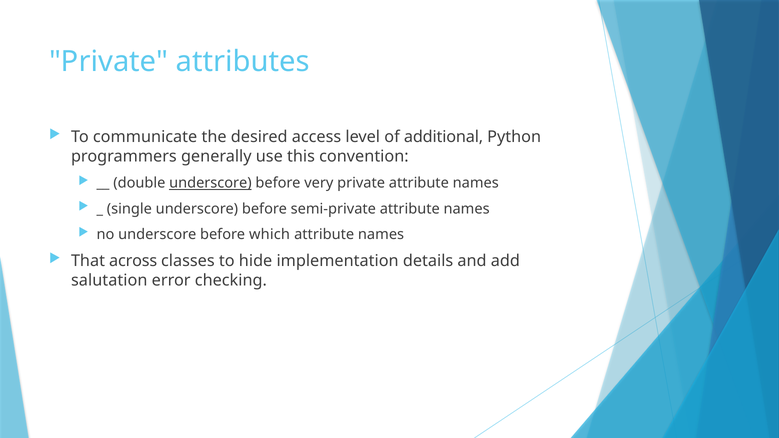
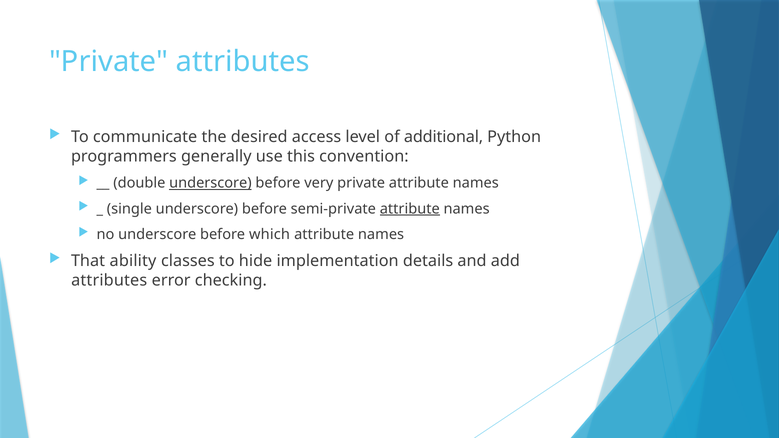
attribute underline: none -> present (410, 209)
across: across -> ability (133, 261)
salutation: salutation -> attributes (109, 281)
